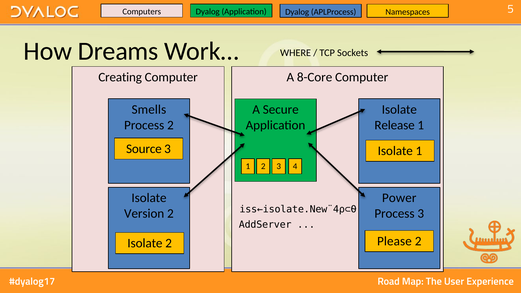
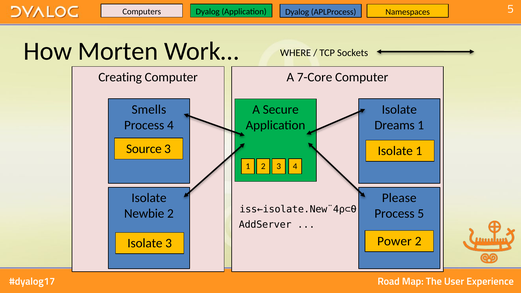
Dreams: Dreams -> Morten (118, 51)
8-Core: 8-Core -> 7-Core (315, 77)
Process 2: 2 -> 4 (170, 125)
Release: Release -> Dreams (395, 125)
Power: Power -> Please (399, 198)
Version: Version -> Newbie (144, 214)
Process 3: 3 -> 5 (421, 214)
Please: Please -> Power (394, 241)
Isolate 2: 2 -> 3 (169, 243)
